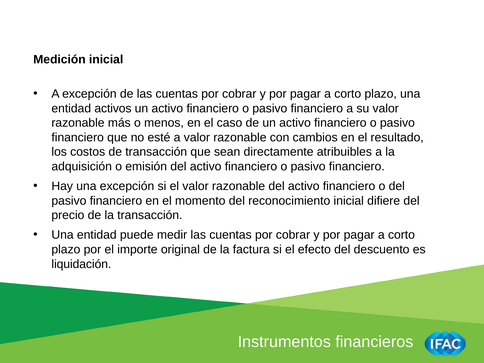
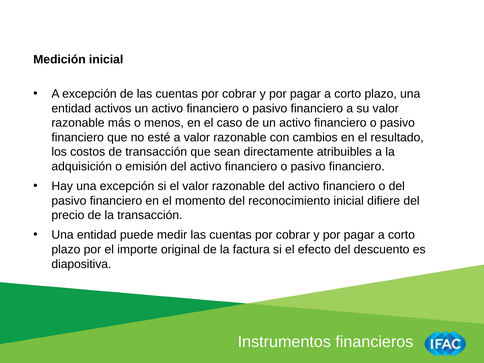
liquidación: liquidación -> diapositiva (81, 264)
